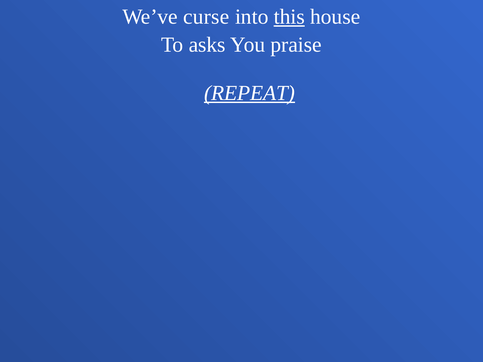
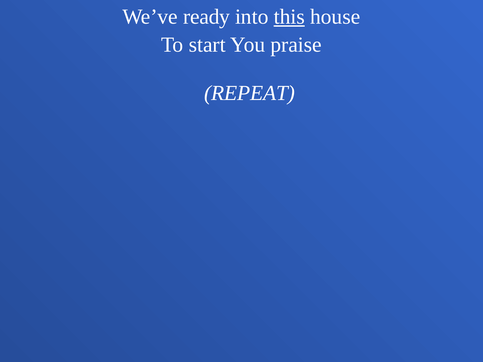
curse: curse -> ready (207, 17)
asks: asks -> start (207, 45)
REPEAT underline: present -> none (250, 93)
